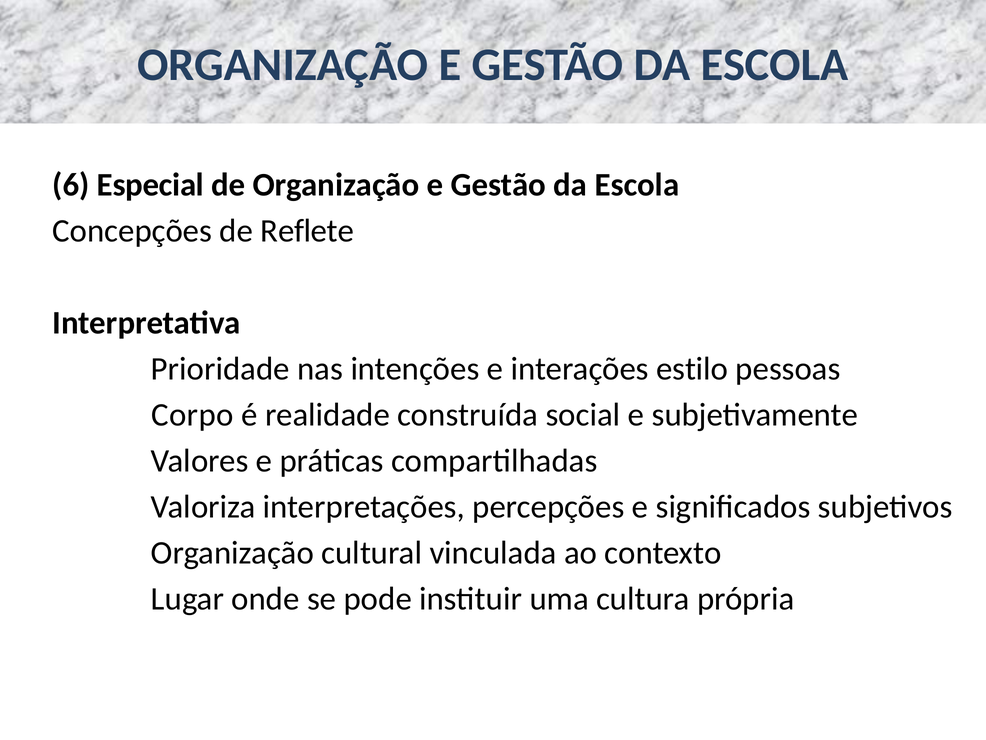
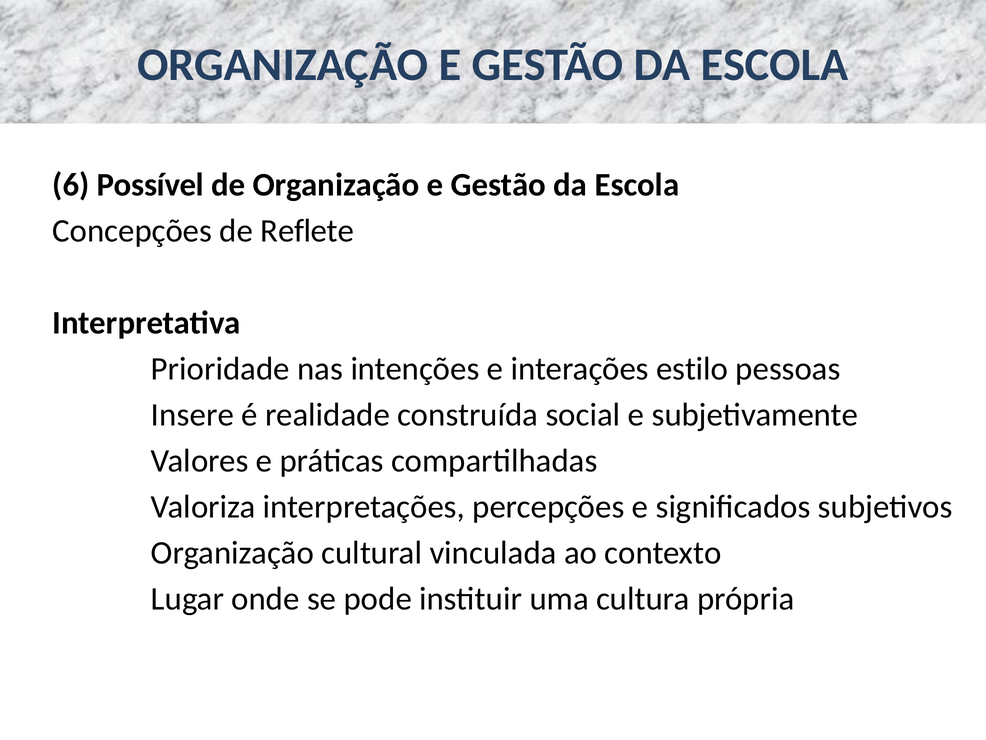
Especial: Especial -> Possível (150, 185)
Corpo: Corpo -> Insere (192, 415)
